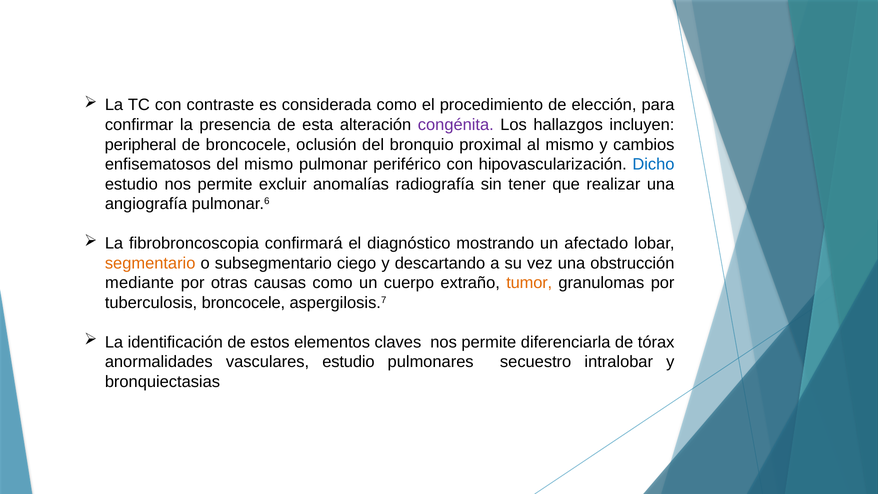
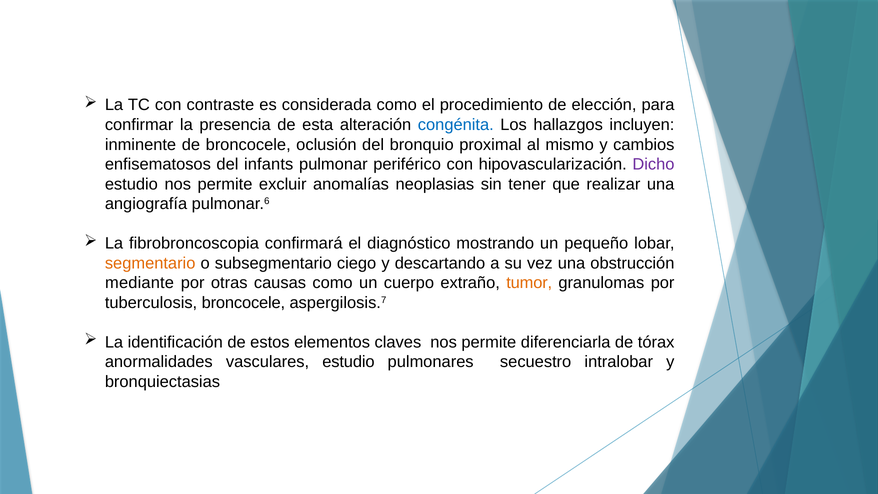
congénita colour: purple -> blue (456, 125)
peripheral: peripheral -> inminente (141, 145)
del mismo: mismo -> infants (269, 164)
Dicho colour: blue -> purple (653, 164)
radiografía: radiografía -> neoplasias (435, 184)
afectado: afectado -> pequeño (596, 243)
